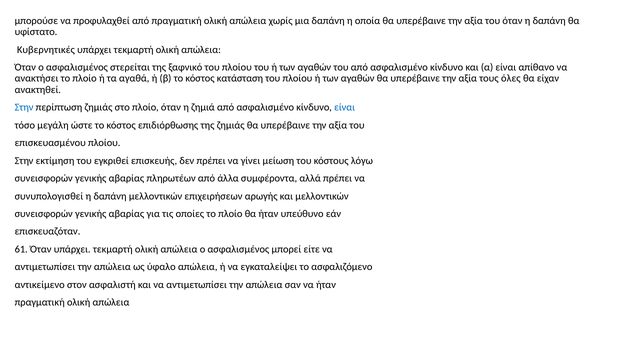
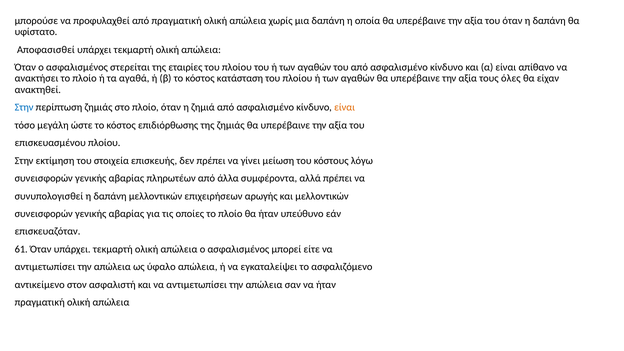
Κυβερνητικές: Κυβερνητικές -> Αποφασισθεί (46, 50)
ξαφνικό: ξαφνικό -> εταιρίες (185, 67)
είναι colour: blue -> orange (345, 107)
εγκριθεί: εγκριθεί -> στοιχεία (111, 161)
